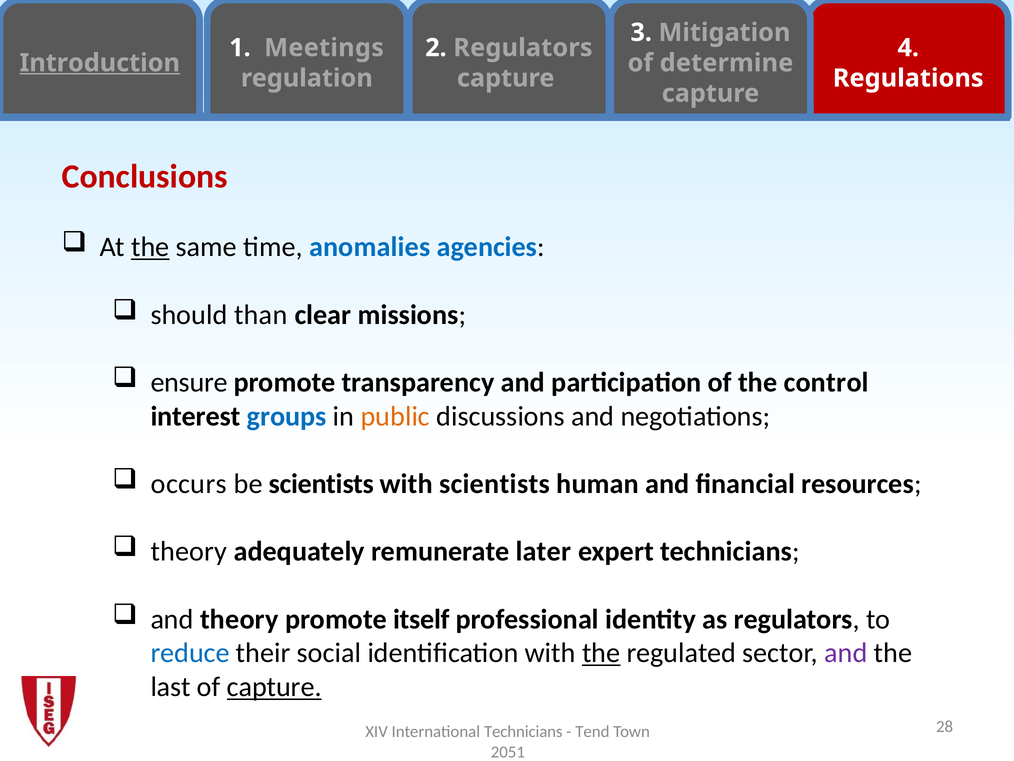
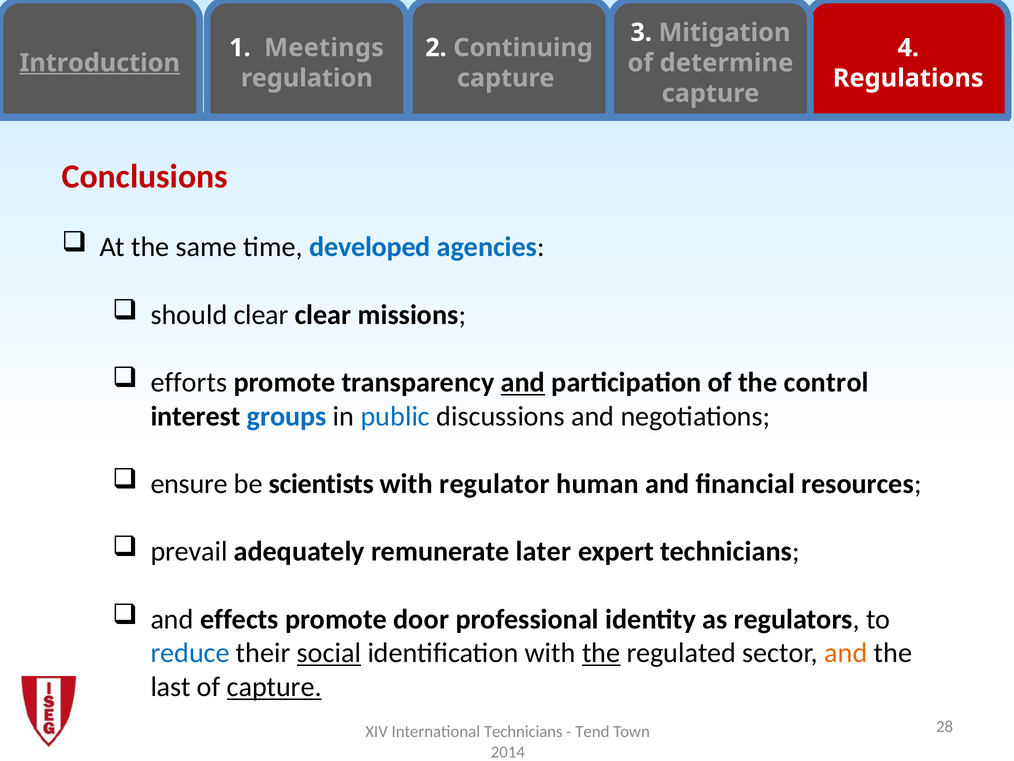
2 Regulators: Regulators -> Continuing (523, 48)
the underline: present -> none (150, 247)
anomalies: anomalies -> developed (370, 247)
should than: than -> clear (261, 315)
ensure: ensure -> efforts (189, 382)
and underline: none -> present (523, 382)
public colour: orange -> blue (395, 416)
occurs: occurs -> ensure (189, 484)
with scientists: scientists -> regulator (495, 484)
theory: theory -> prevail (189, 551)
and theory: theory -> effects (239, 619)
itself: itself -> door (421, 619)
social underline: none -> present (329, 653)
and colour: purple -> orange (846, 653)
2051: 2051 -> 2014 (508, 752)
